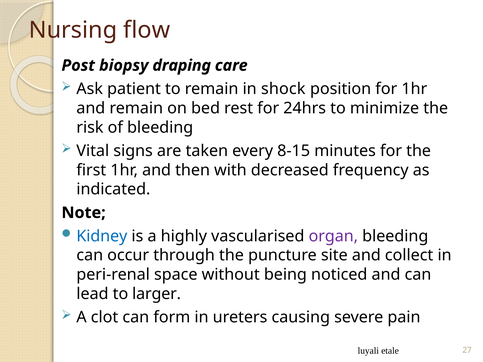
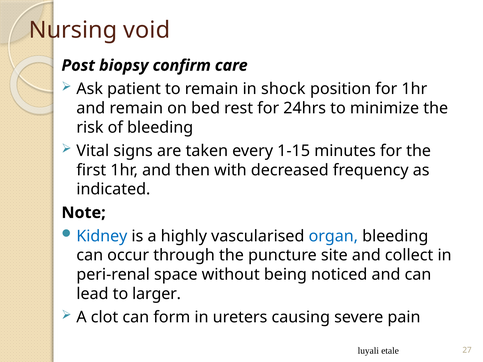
flow: flow -> void (147, 30)
draping: draping -> confirm (182, 65)
8-15: 8-15 -> 1-15 (294, 151)
organ colour: purple -> blue (333, 236)
